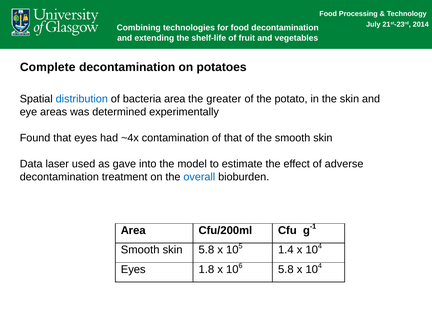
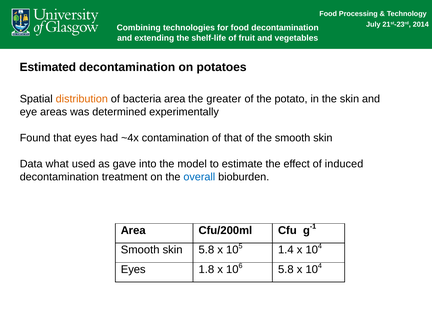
Complete: Complete -> Estimated (48, 67)
distribution colour: blue -> orange (82, 99)
laser: laser -> what (57, 164)
adverse: adverse -> induced (344, 164)
